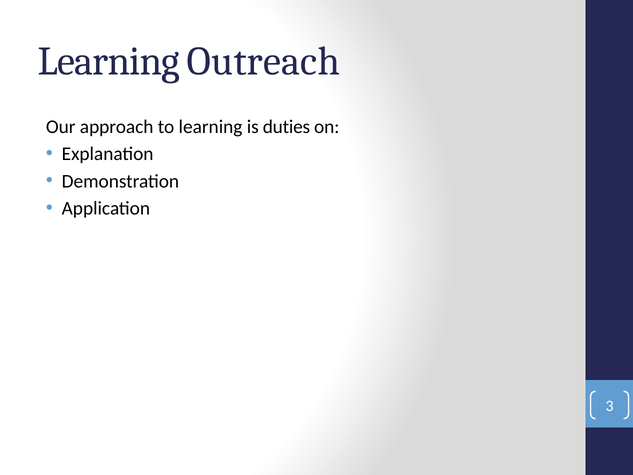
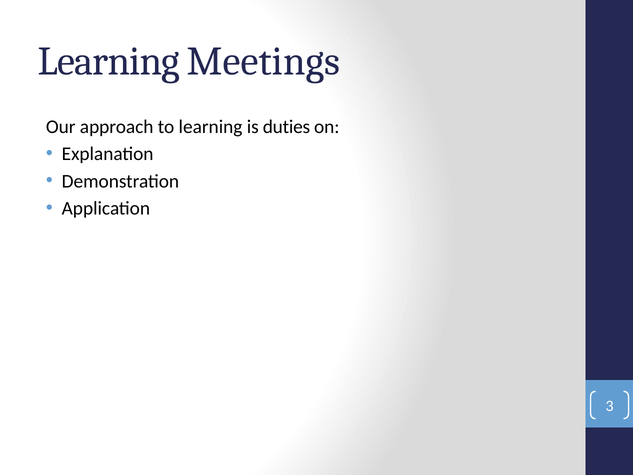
Outreach: Outreach -> Meetings (264, 61)
